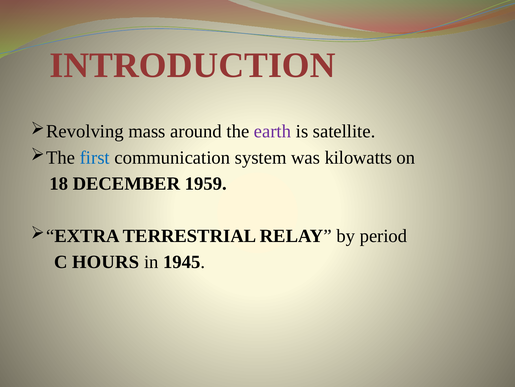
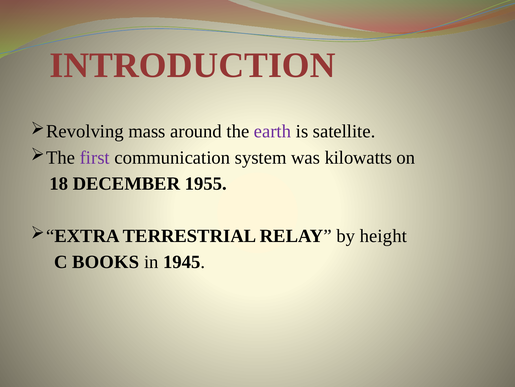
first colour: blue -> purple (95, 157)
1959: 1959 -> 1955 (206, 183)
period: period -> height (383, 236)
HOURS: HOURS -> BOOKS (106, 262)
